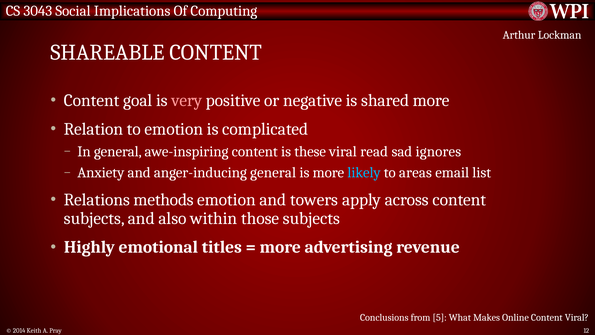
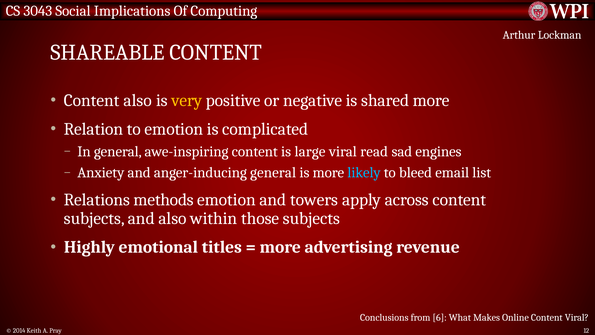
Content goal: goal -> also (138, 100)
very colour: pink -> yellow (187, 100)
these: these -> large (310, 151)
ignores: ignores -> engines (438, 151)
areas: areas -> bleed (415, 172)
5: 5 -> 6 (440, 317)
